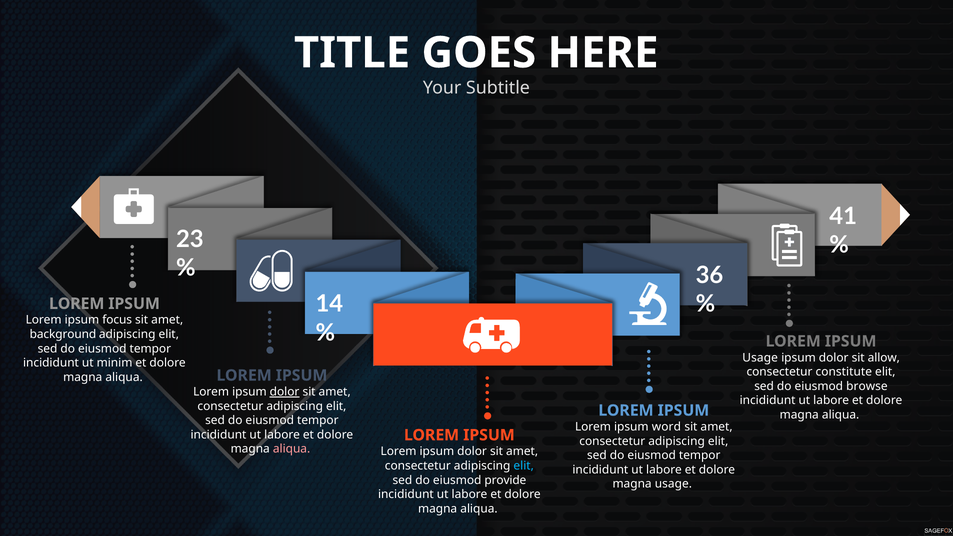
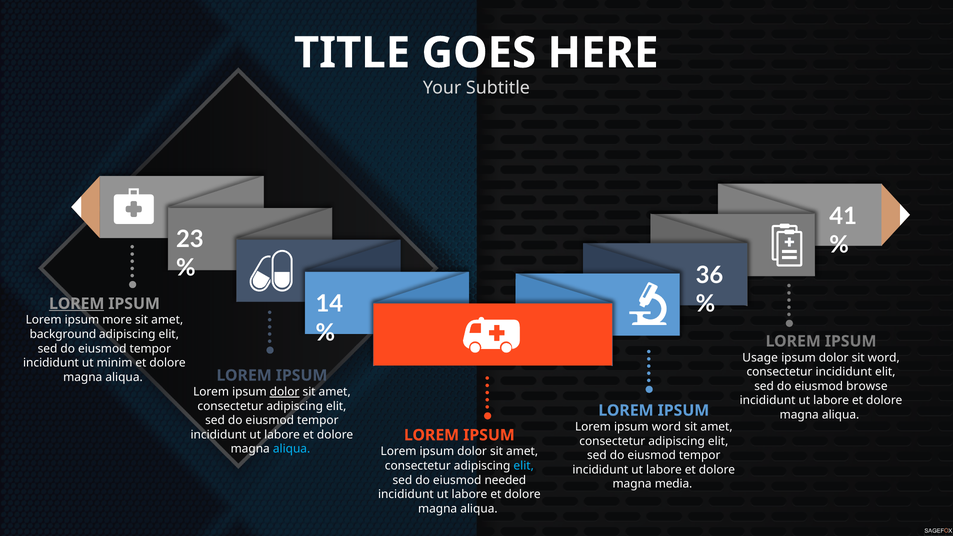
LOREM underline: none -> present (77, 304)
focus: focus -> more (117, 320)
sit allow: allow -> word (884, 358)
consectetur constitute: constitute -> incididunt (844, 372)
aliqua colour: pink -> light blue (292, 449)
provide: provide -> needed (505, 480)
magna usage: usage -> media (674, 484)
